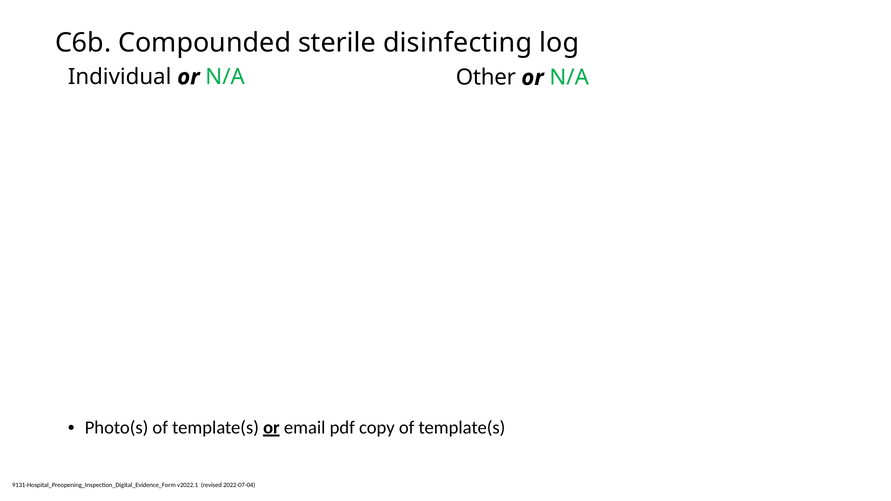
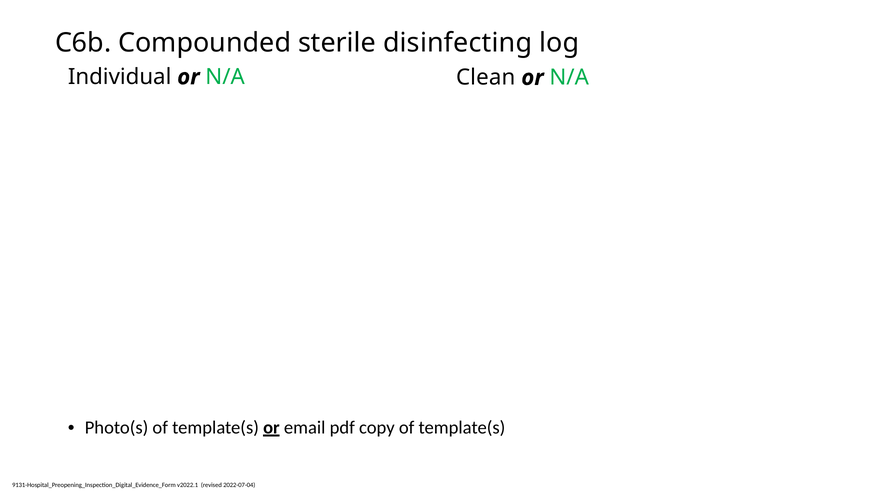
Other: Other -> Clean (486, 78)
